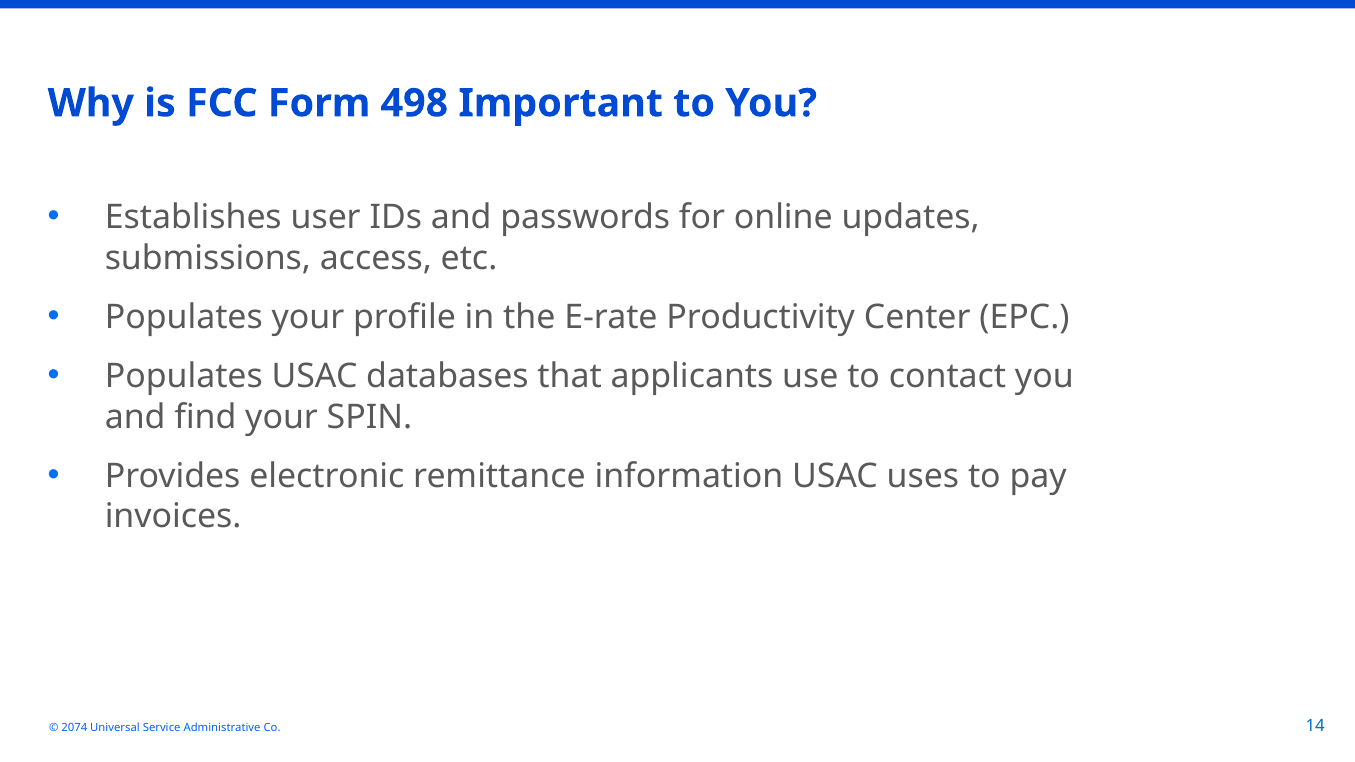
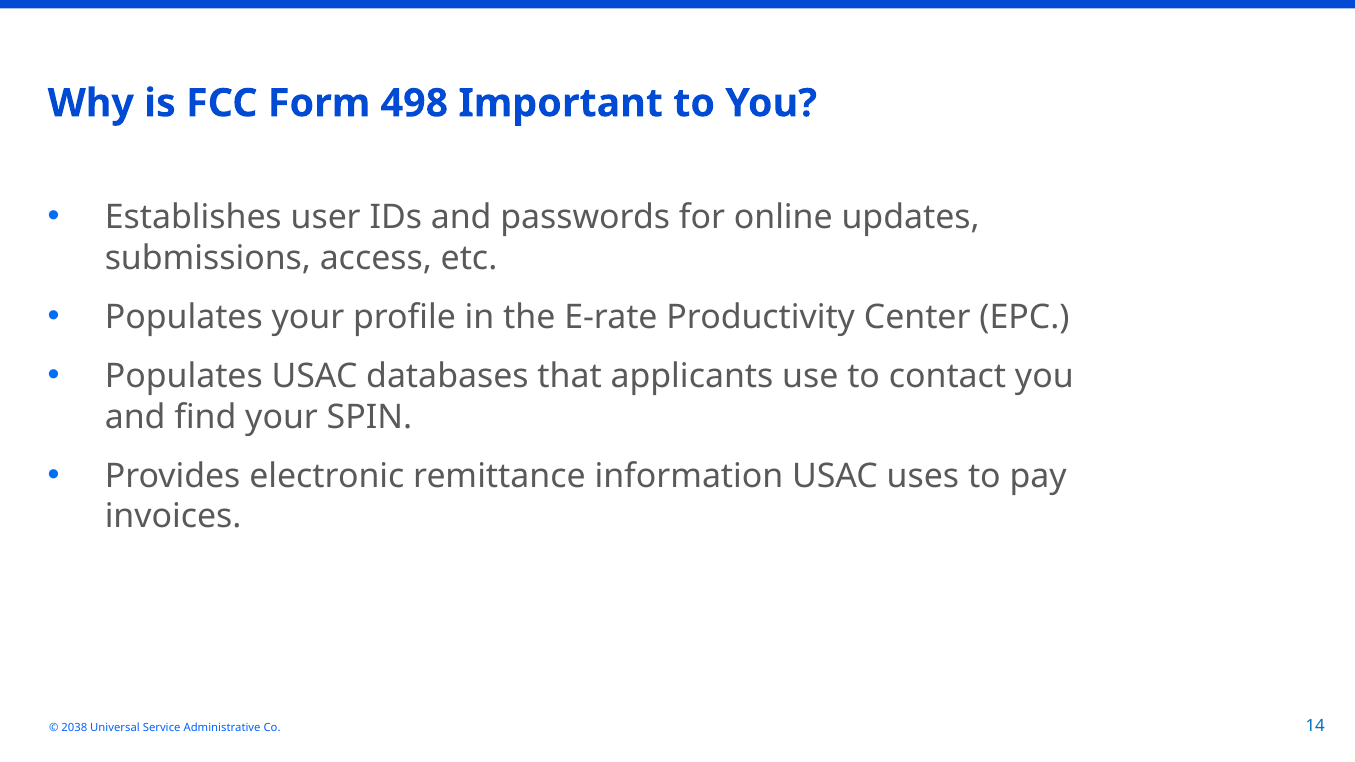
2074: 2074 -> 2038 (74, 728)
